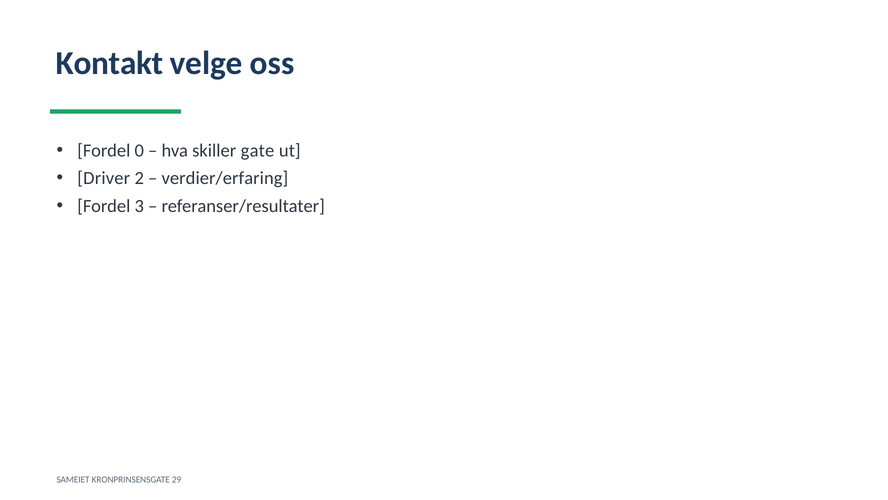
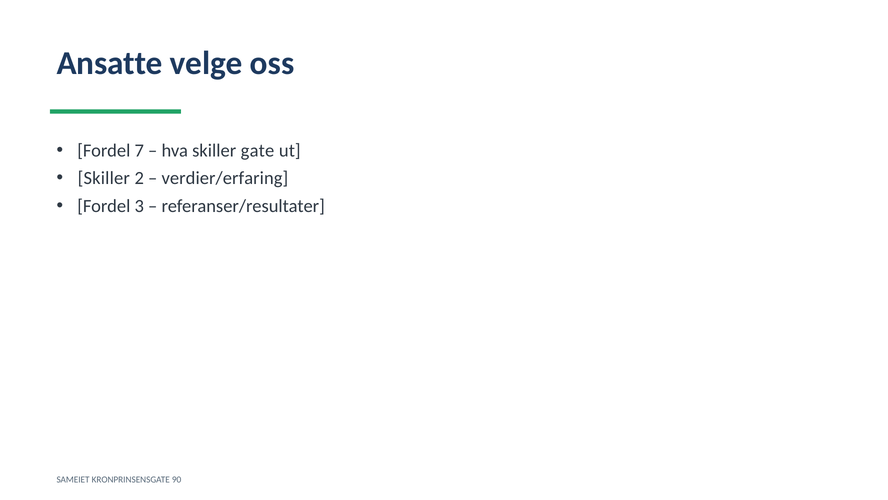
Kontakt: Kontakt -> Ansatte (110, 63)
0: 0 -> 7 (139, 150)
Driver: Driver -> Skiller (104, 178)
29: 29 -> 90 (177, 479)
